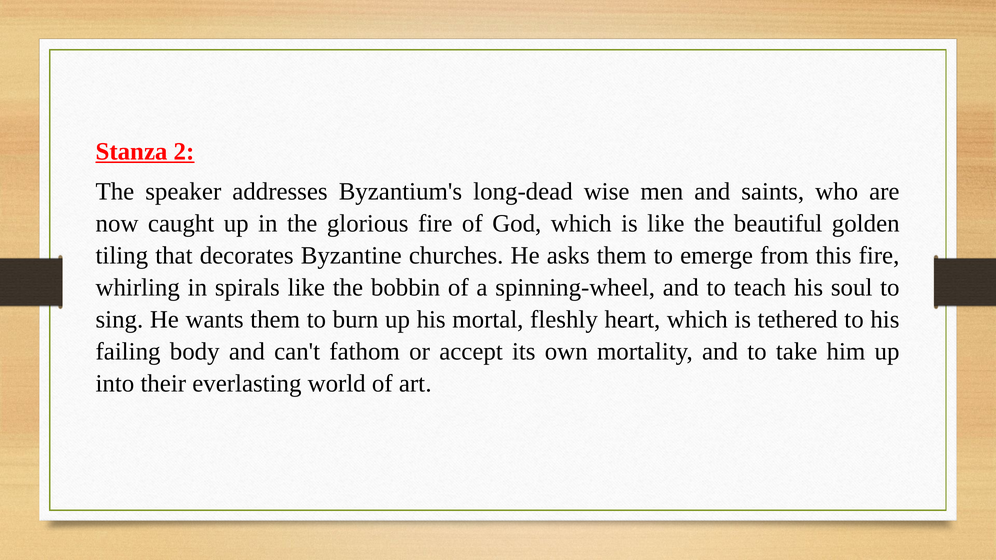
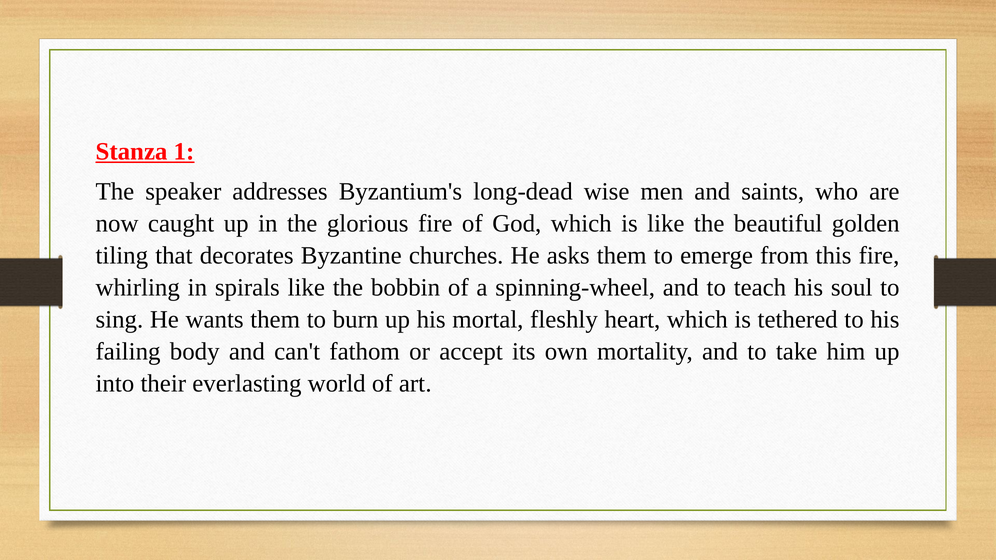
2: 2 -> 1 (184, 151)
